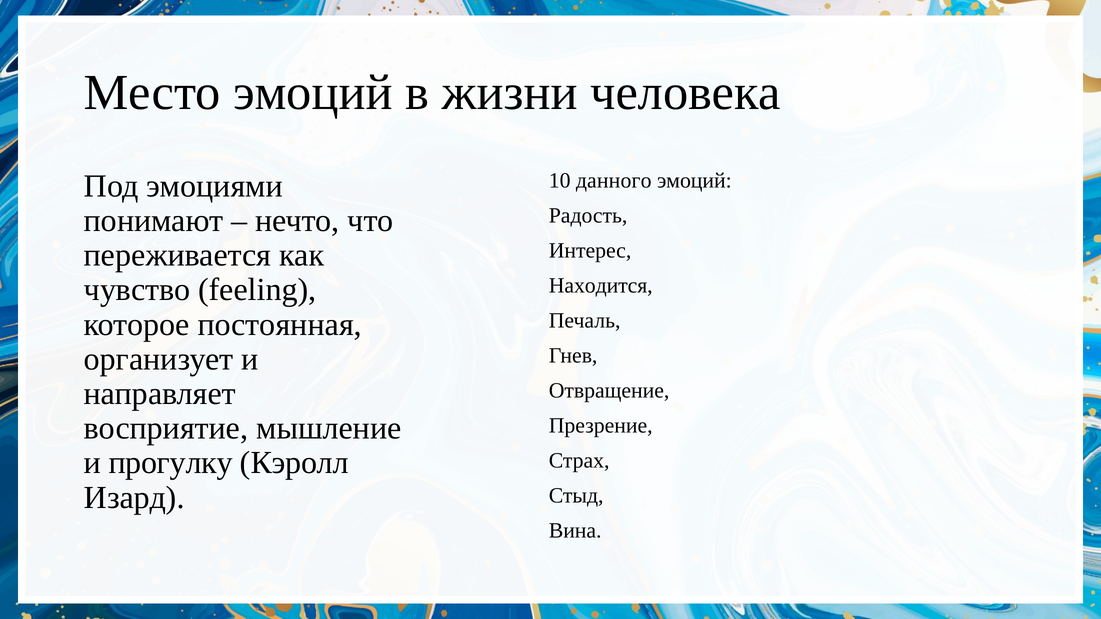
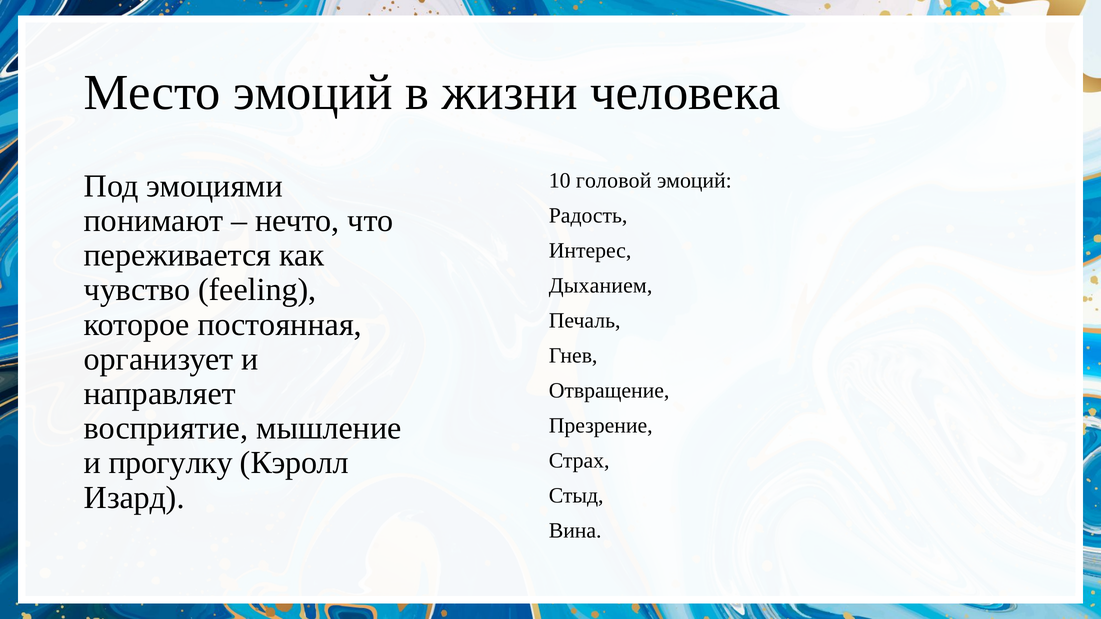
данного: данного -> головой (614, 181)
Находится: Находится -> Дыханием (601, 286)
